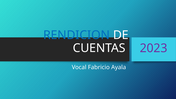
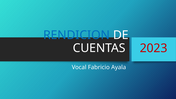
2023 colour: purple -> red (154, 48)
